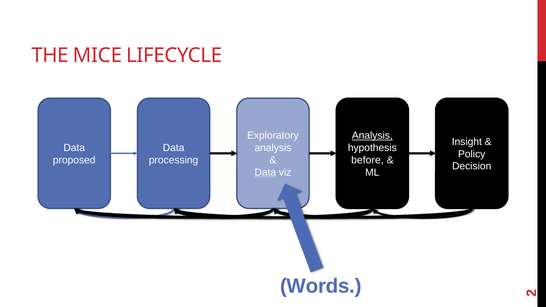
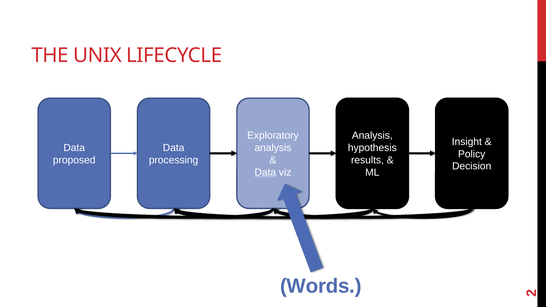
MICE: MICE -> UNIX (97, 55)
Analysis underline: present -> none (372, 136)
before: before -> results (367, 160)
